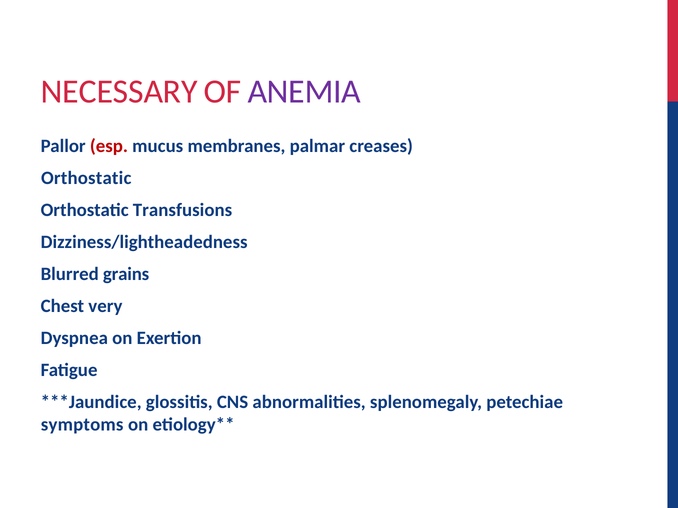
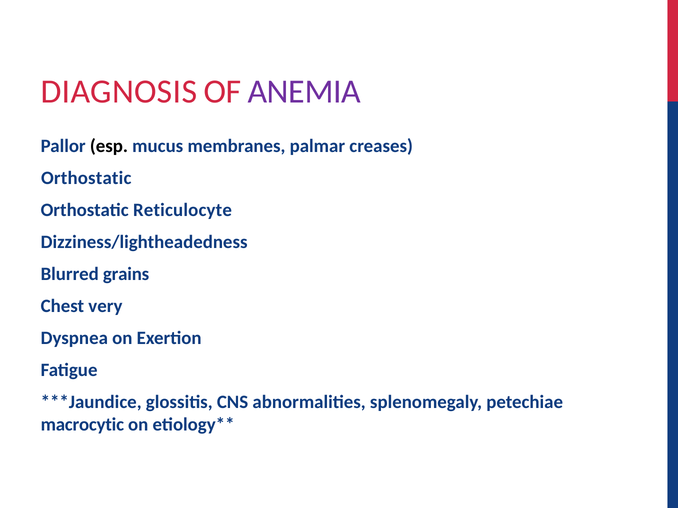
NECESSARY: NECESSARY -> DIAGNOSIS (119, 92)
esp colour: red -> black (109, 146)
Transfusions: Transfusions -> Reticulocyte (182, 210)
symptoms: symptoms -> macrocytic (82, 425)
